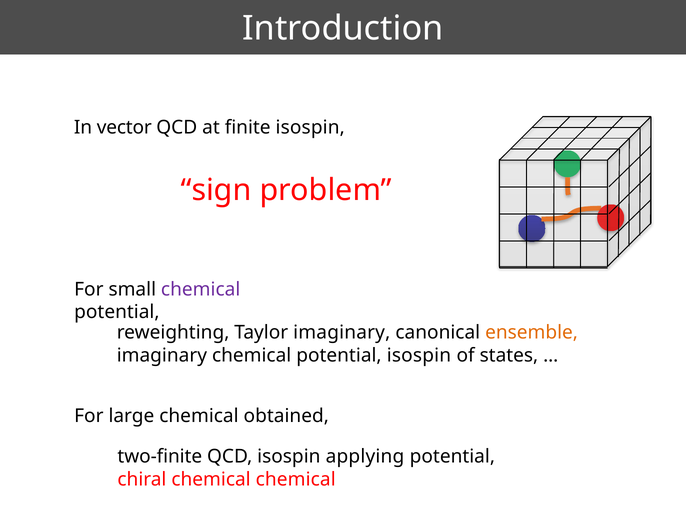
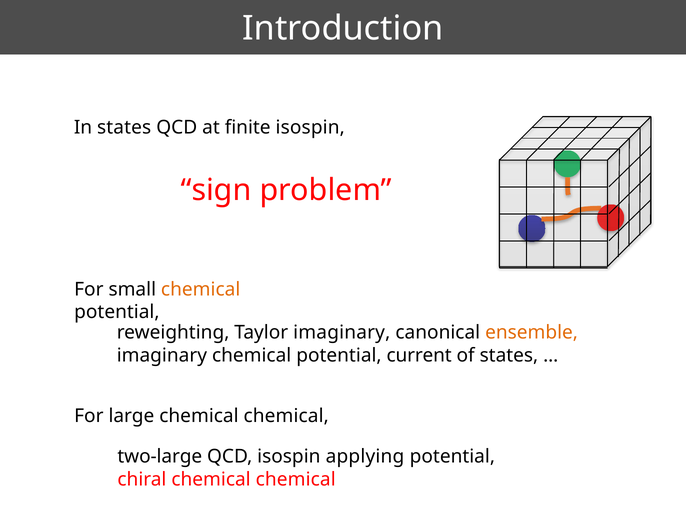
In vector: vector -> states (124, 128)
chemical colour: purple -> orange (201, 290)
potential isospin: isospin -> current (419, 356)
large chemical obtained: obtained -> chemical (286, 416)
two-finite: two-finite -> two-large (160, 457)
